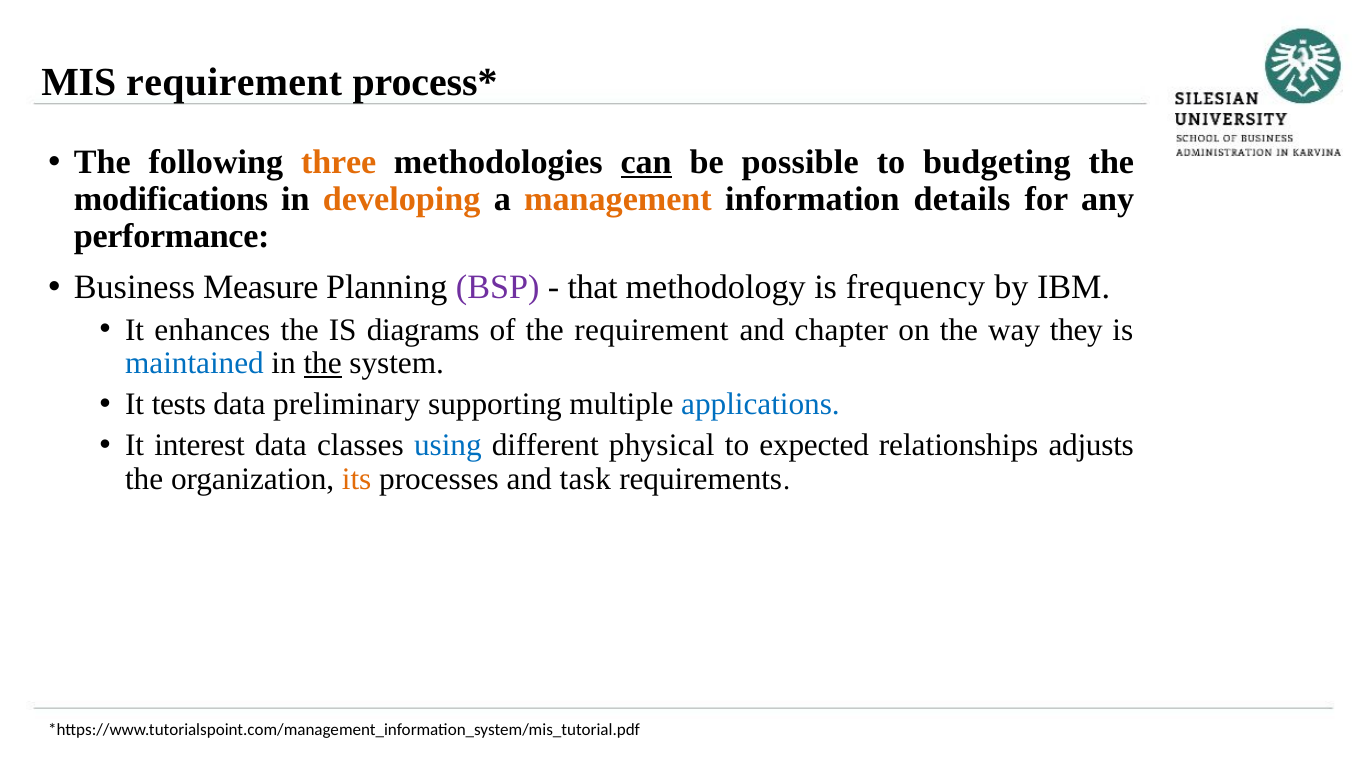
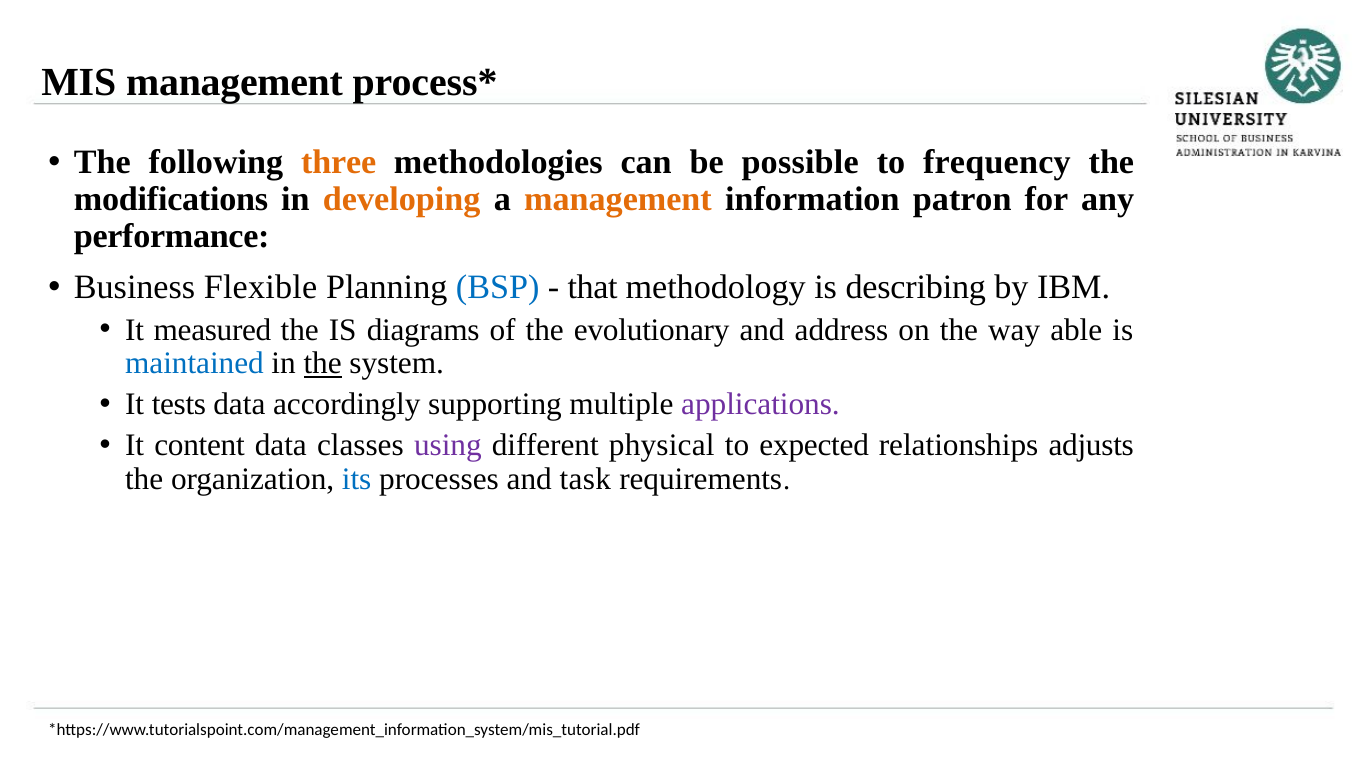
MIS requirement: requirement -> management (235, 82)
can underline: present -> none (646, 163)
budgeting: budgeting -> frequency (997, 163)
details: details -> patron (962, 199)
Measure: Measure -> Flexible (261, 287)
BSP colour: purple -> blue (498, 287)
frequency: frequency -> describing (916, 287)
enhances: enhances -> measured (213, 330)
the requirement: requirement -> evolutionary (652, 330)
chapter: chapter -> address (842, 330)
they: they -> able (1076, 330)
preliminary: preliminary -> accordingly (347, 405)
applications colour: blue -> purple (761, 405)
interest: interest -> content (200, 445)
using colour: blue -> purple (448, 445)
its colour: orange -> blue (357, 479)
